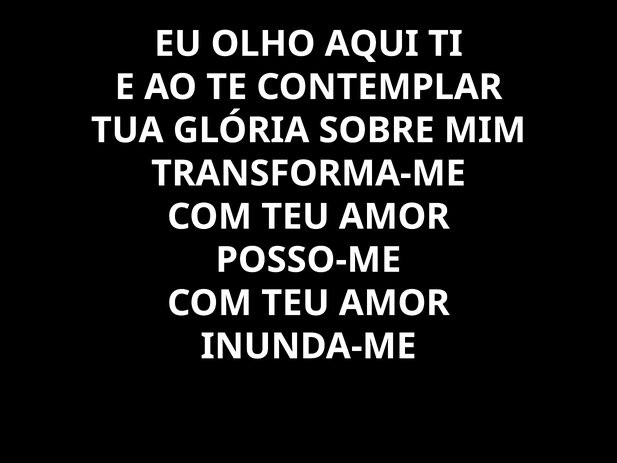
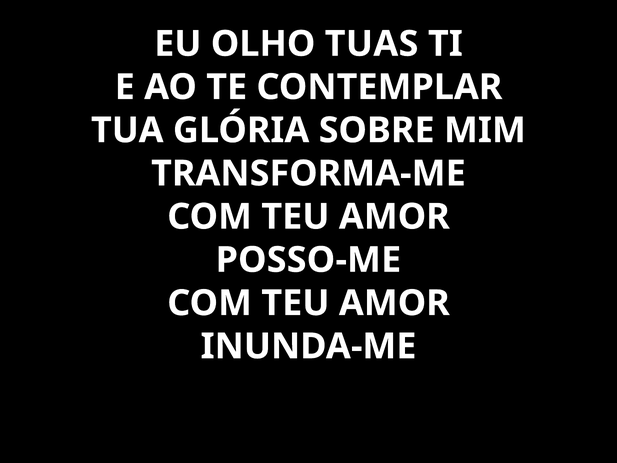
AQUI: AQUI -> TUAS (372, 44)
